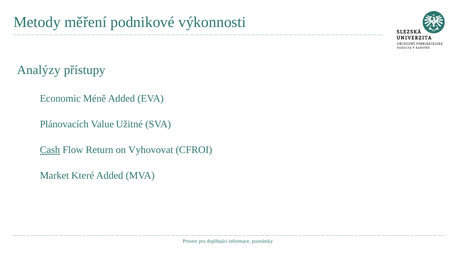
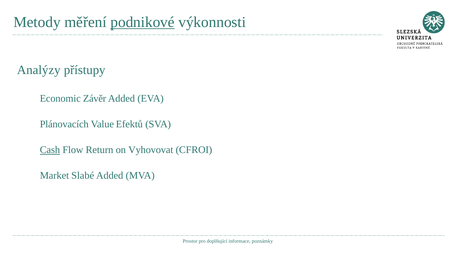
podnikové underline: none -> present (143, 22)
Méně: Méně -> Závěr (95, 99)
Užitné: Užitné -> Efektů (129, 125)
Které: Které -> Slabé (83, 176)
